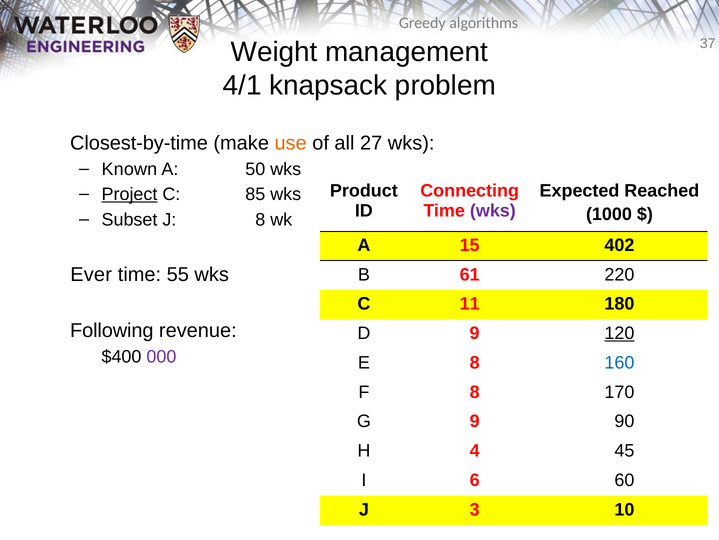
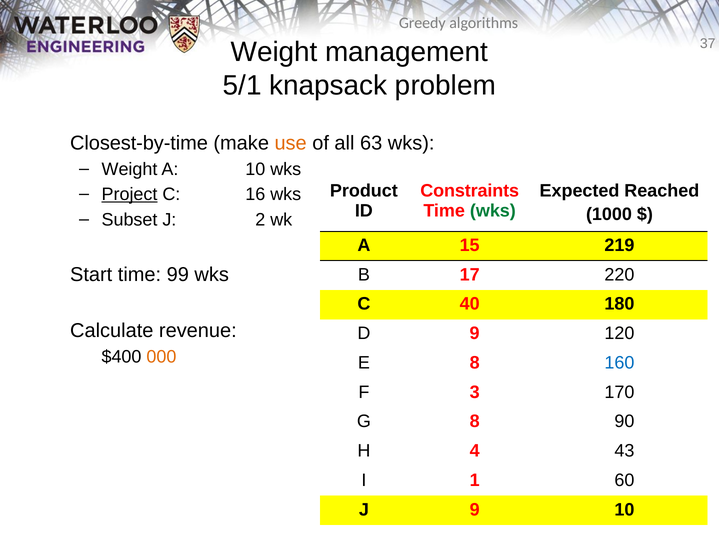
4/1: 4/1 -> 5/1 (242, 85)
27: 27 -> 63 (371, 143)
Known: Known -> Weight (130, 169)
A 50: 50 -> 10 (255, 169)
Connecting: Connecting -> Constraints (470, 190)
85: 85 -> 16 (255, 194)
wks colour: purple -> green (493, 210)
J 8: 8 -> 2 (260, 219)
402: 402 -> 219 (619, 245)
Ever: Ever -> Start (91, 274)
55: 55 -> 99 (178, 274)
61: 61 -> 17 (470, 274)
11: 11 -> 40 (470, 303)
Following: Following -> Calculate (112, 330)
120 underline: present -> none (619, 333)
000 colour: purple -> orange (161, 356)
F 8: 8 -> 3 (475, 392)
G 9: 9 -> 8 (475, 421)
45: 45 -> 43 (624, 450)
6: 6 -> 1 (475, 480)
J 3: 3 -> 9 (475, 509)
